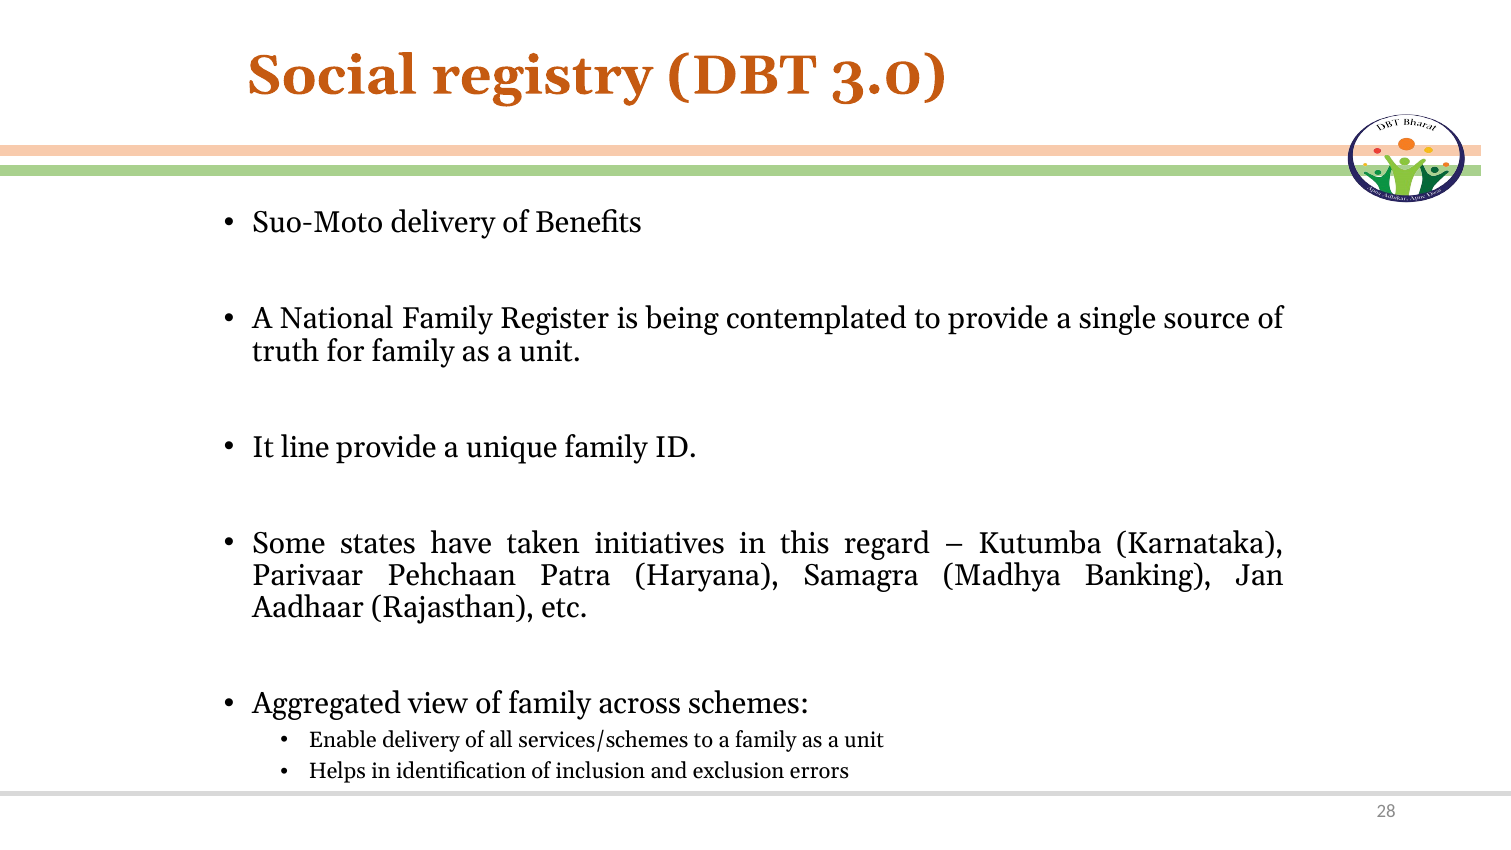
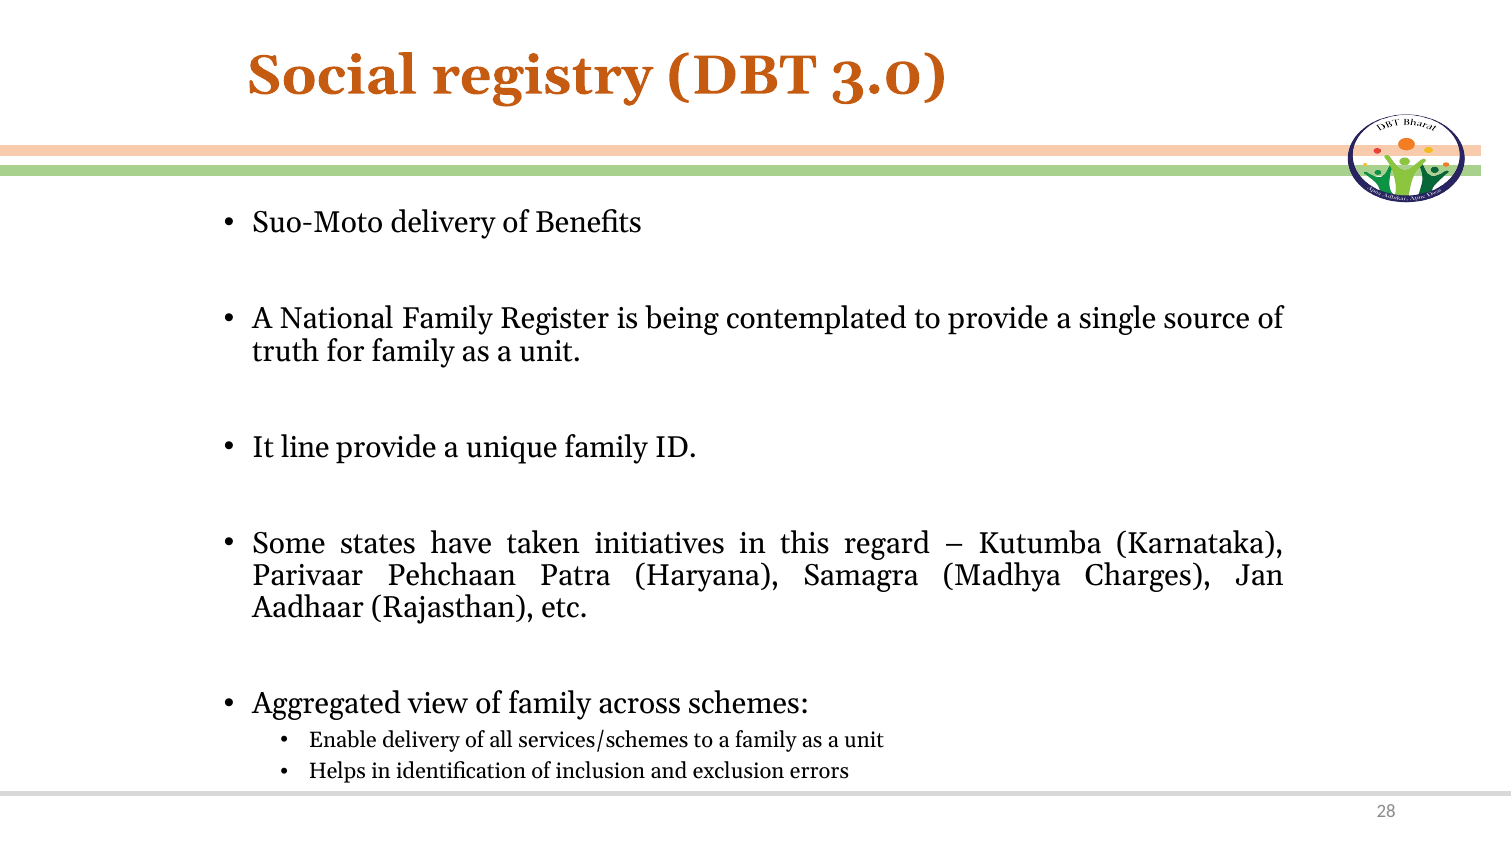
Banking: Banking -> Charges (1148, 576)
